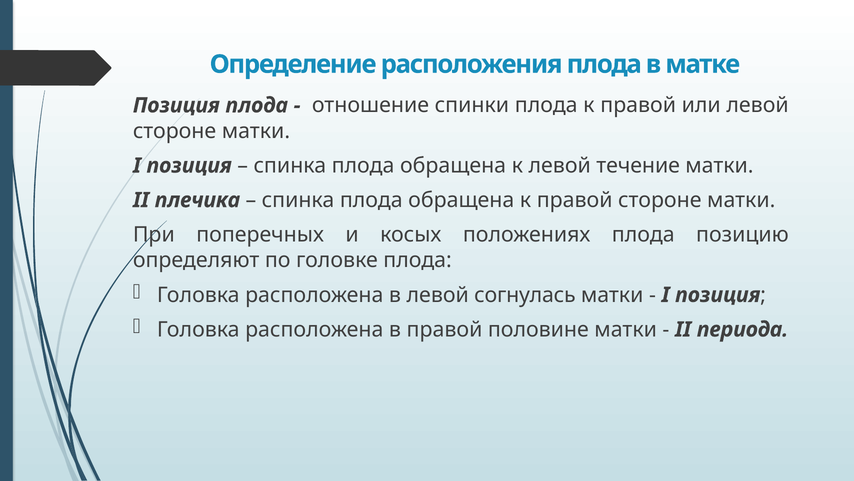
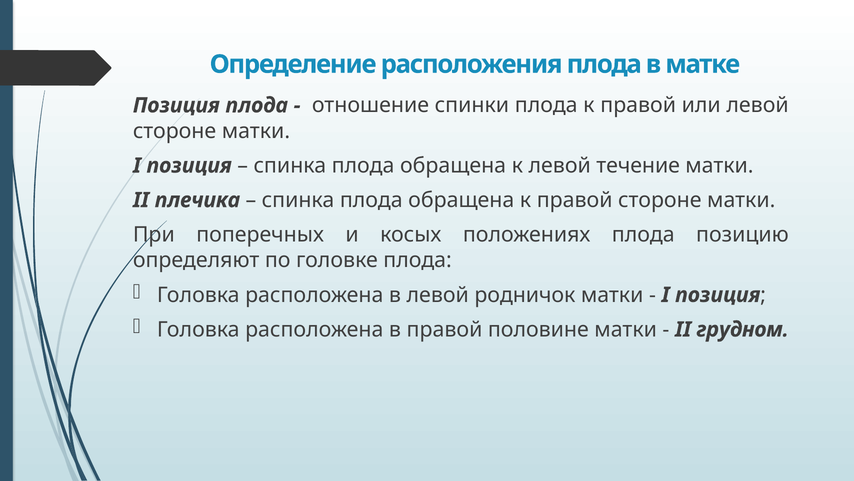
согнулась: согнулась -> родничок (525, 295)
периода: периода -> грудном (743, 329)
